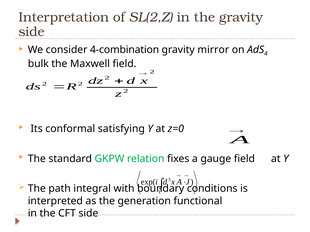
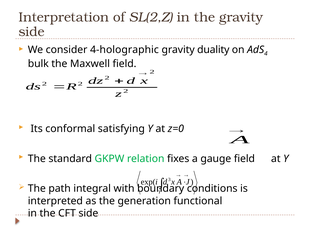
4-combination: 4-combination -> 4-holographic (124, 50)
mirror: mirror -> duality (213, 50)
